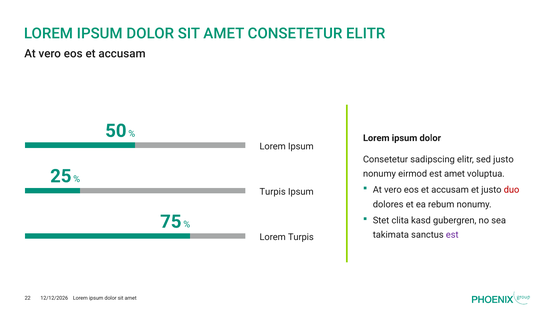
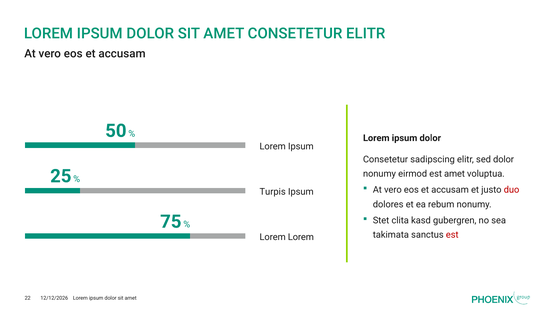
sed justo: justo -> dolor (504, 159)
est colour: purple -> red (452, 235)
Lorem Turpis: Turpis -> Lorem (301, 237)
